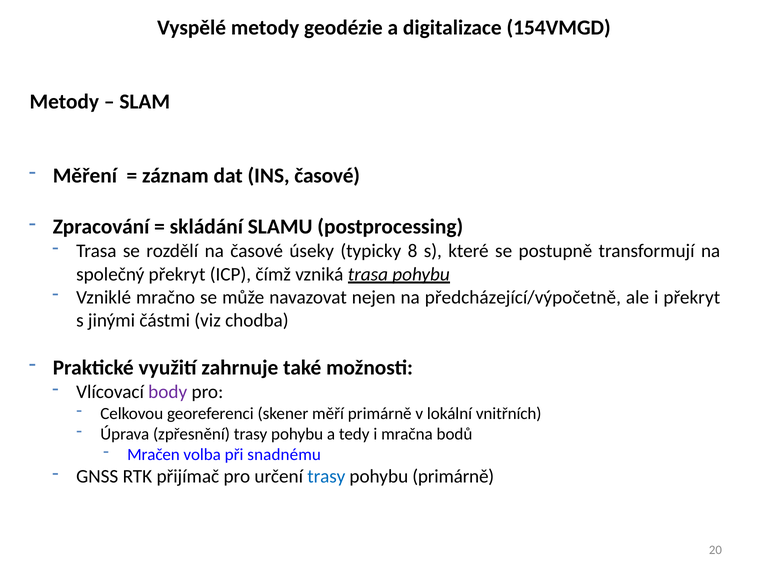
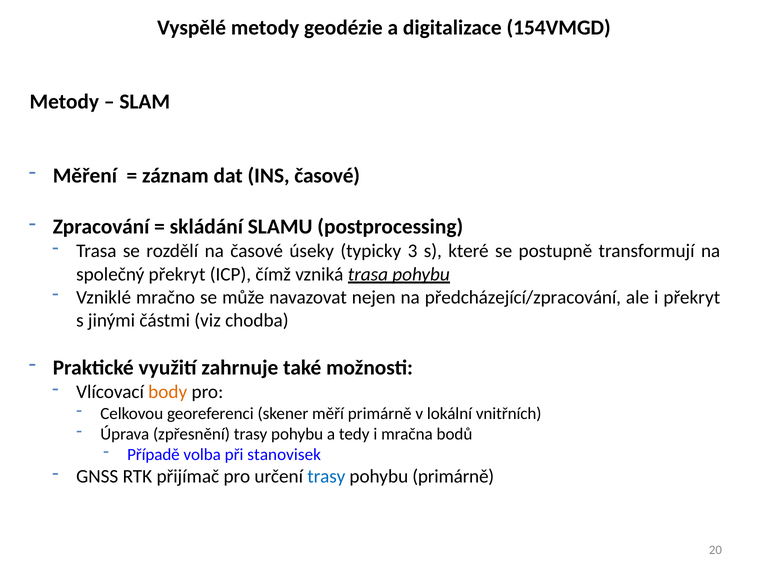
8: 8 -> 3 (413, 251)
předcházející/výpočetně: předcházející/výpočetně -> předcházející/zpracování (523, 297)
body colour: purple -> orange (168, 392)
Mračen: Mračen -> Případě (153, 454)
snadnému: snadnému -> stanovisek (284, 454)
